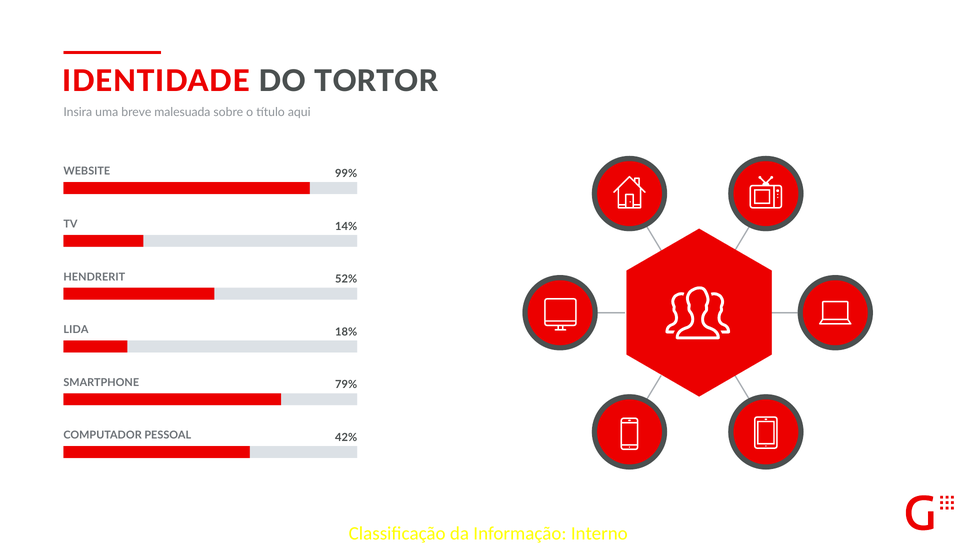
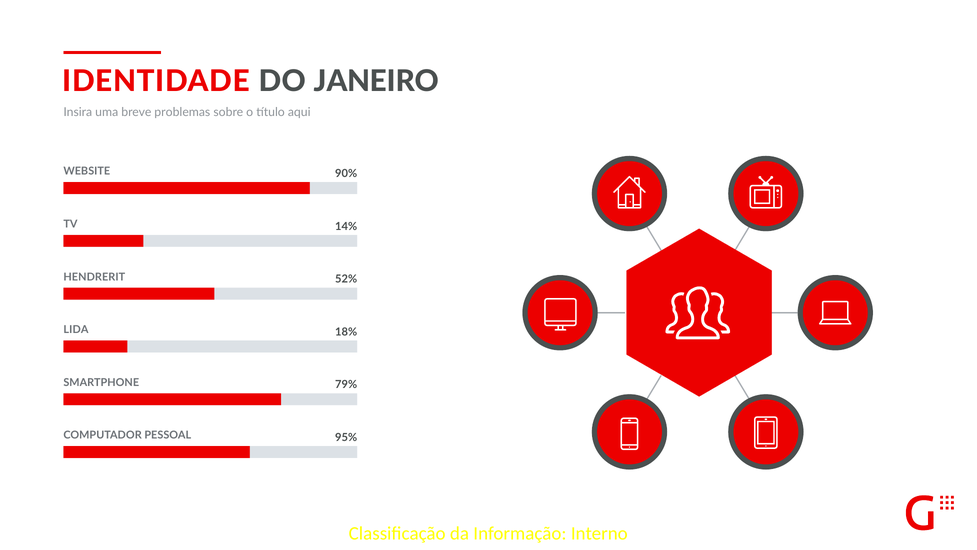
TORTOR: TORTOR -> JANEIRO (376, 82)
malesuada: malesuada -> problemas (182, 112)
99%: 99% -> 90% (346, 174)
42%: 42% -> 95% (346, 437)
